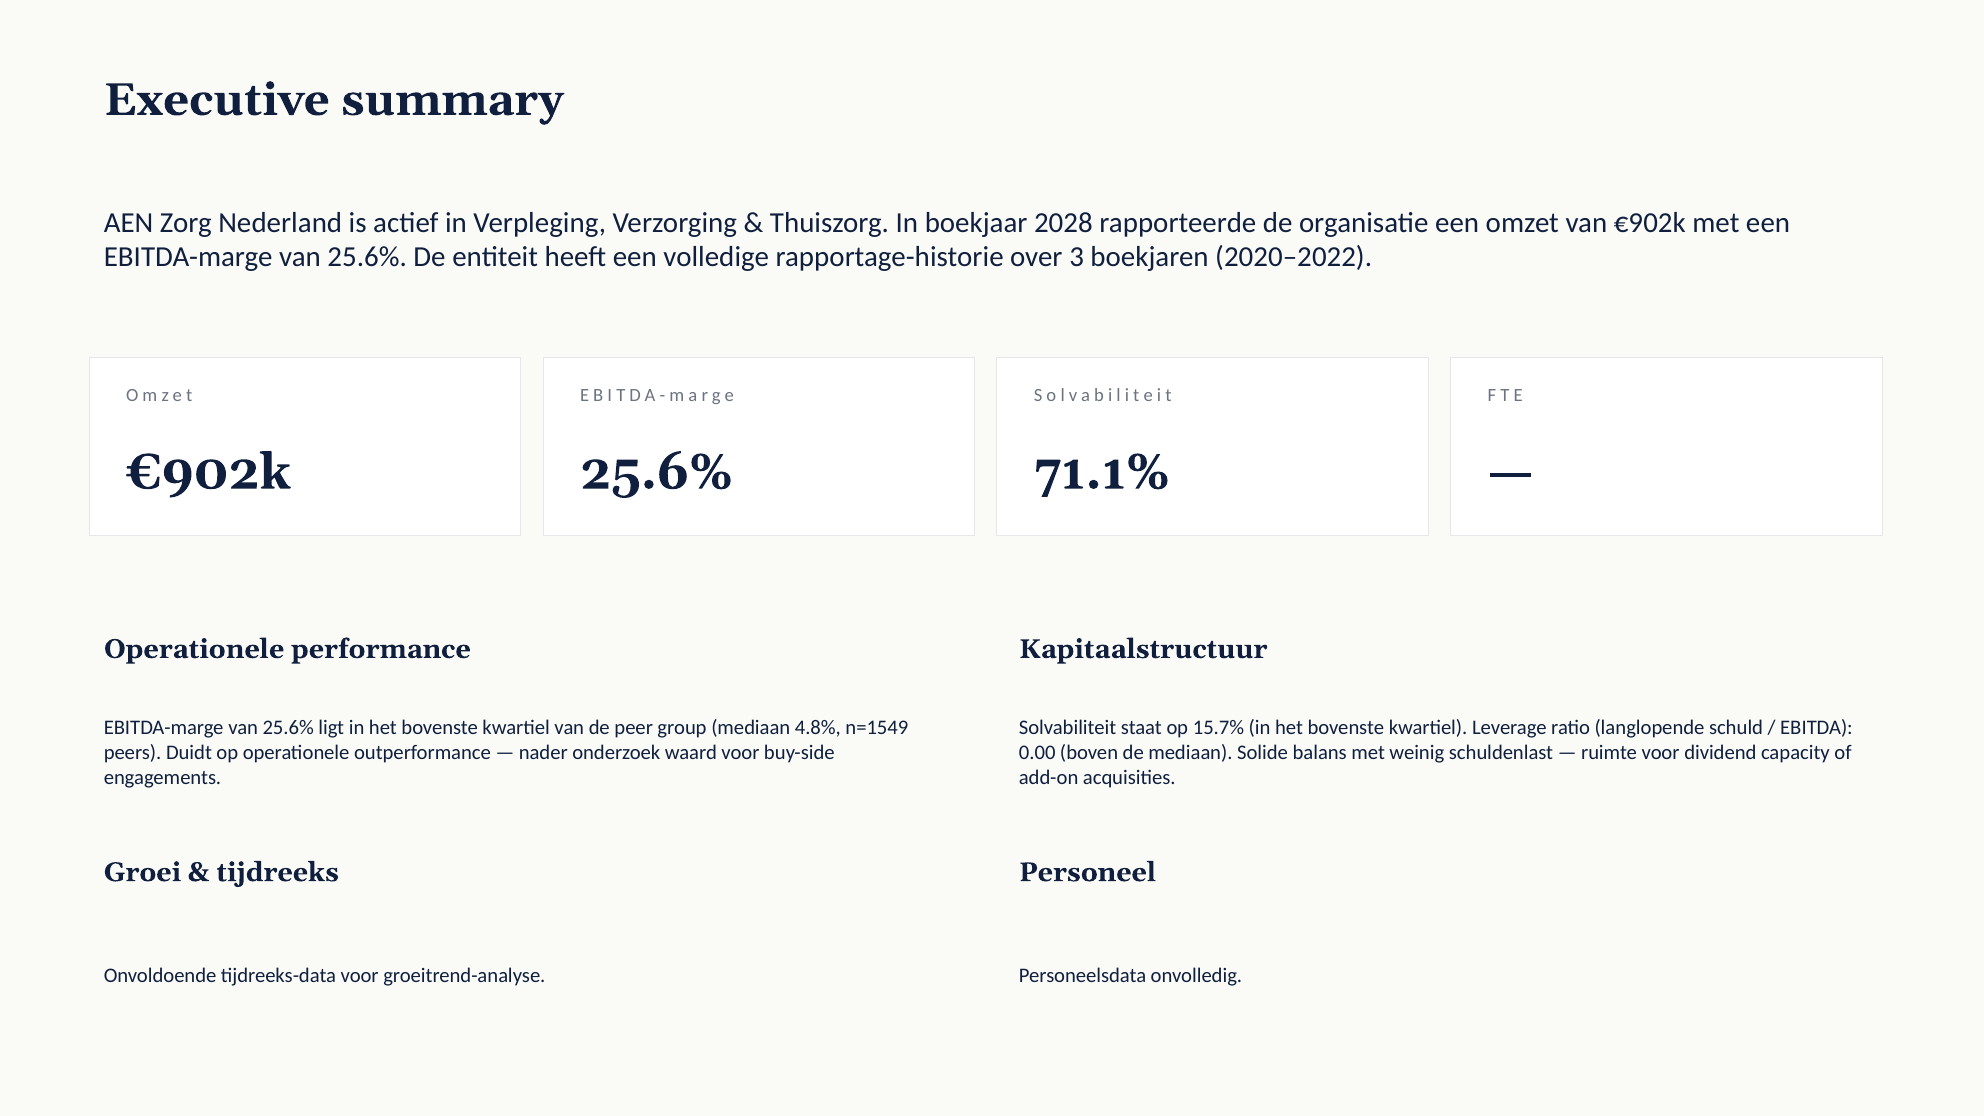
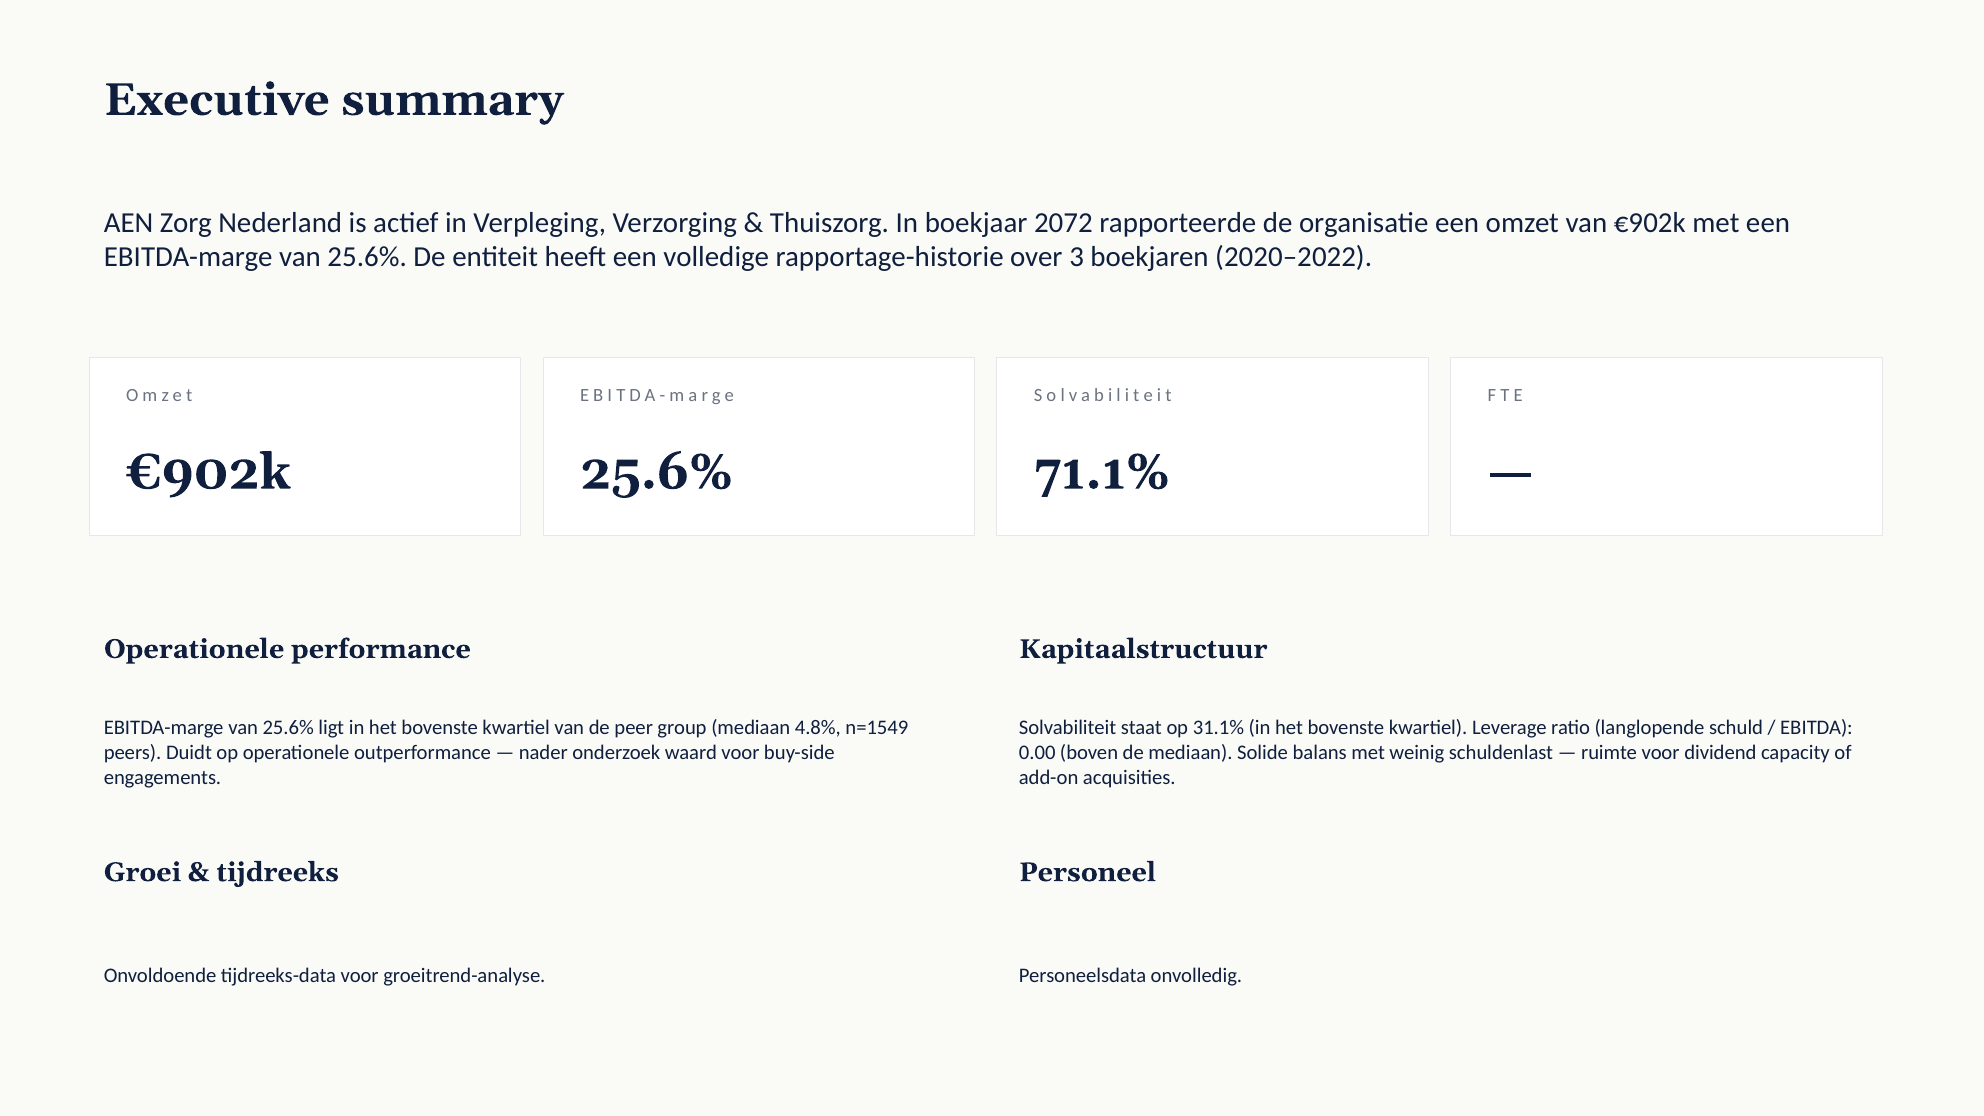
2028: 2028 -> 2072 (1063, 223)
15.7%: 15.7% -> 31.1% (1218, 728)
